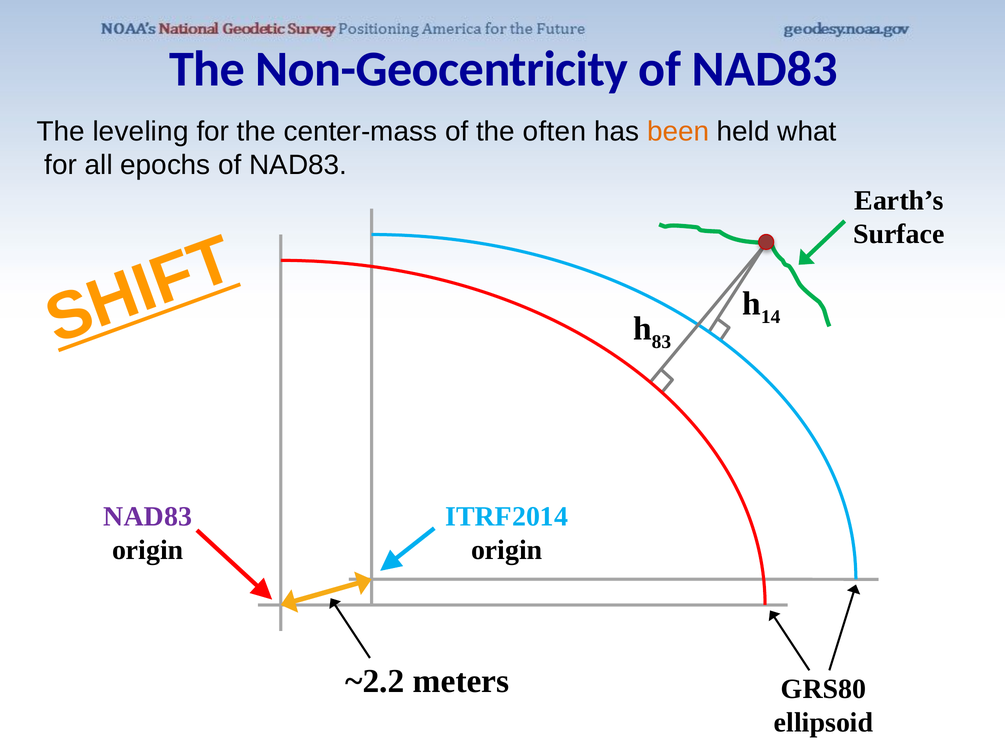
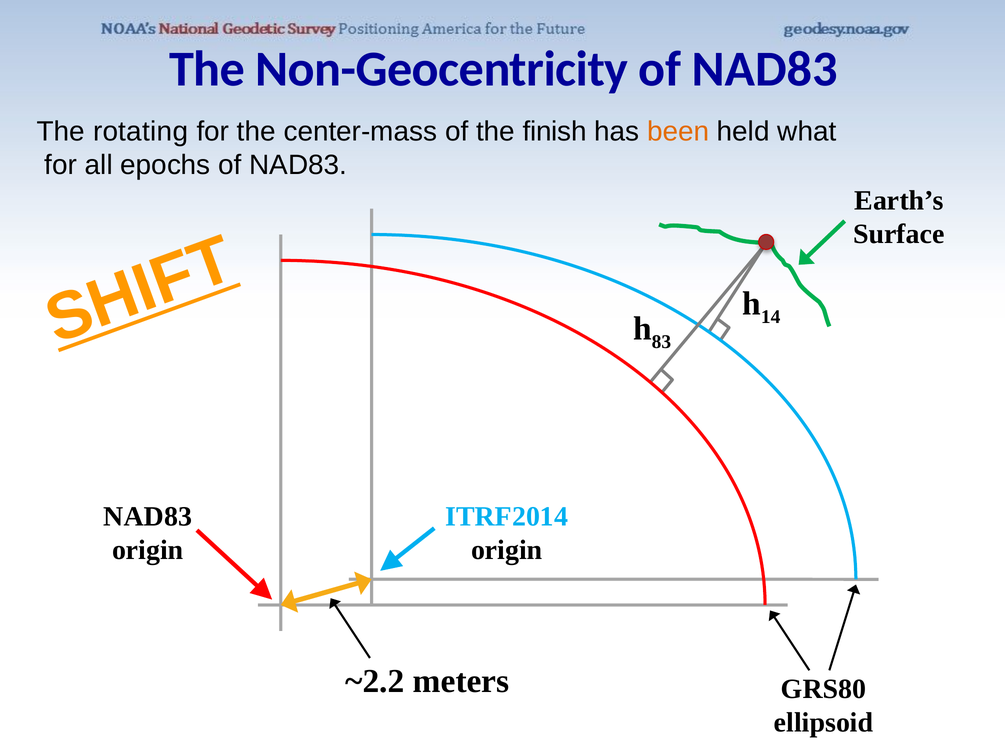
leveling: leveling -> rotating (141, 132)
often: often -> finish (555, 132)
NAD83 colour: purple -> black (148, 517)
